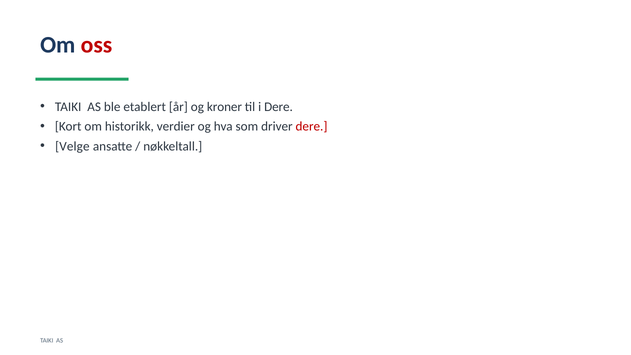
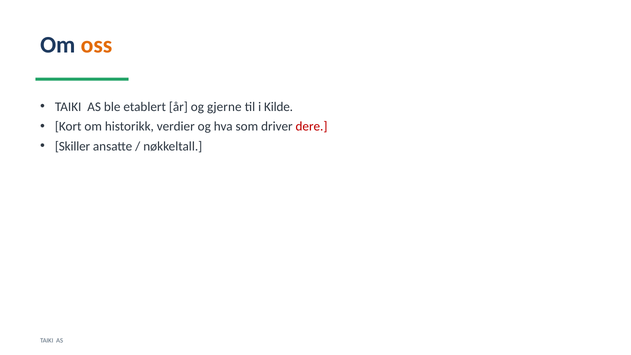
oss colour: red -> orange (96, 45)
kroner: kroner -> gjerne (224, 107)
i Dere: Dere -> Kilde (279, 107)
Velge: Velge -> Skiller (73, 146)
